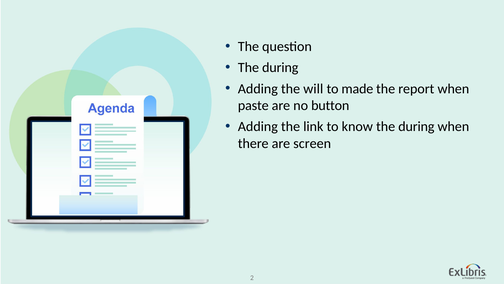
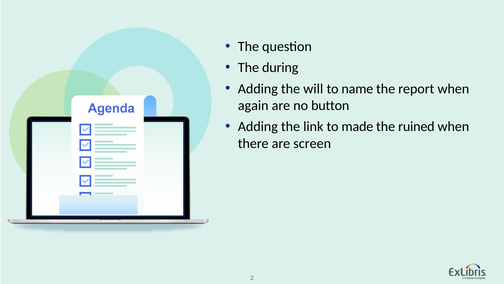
made: made -> name (357, 89)
paste: paste -> again (253, 105)
know: know -> made (357, 126)
during: during -> ruined (416, 126)
